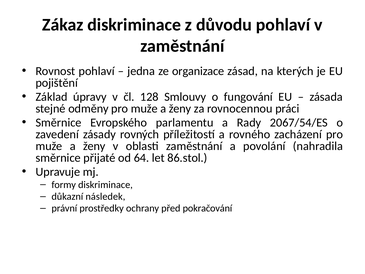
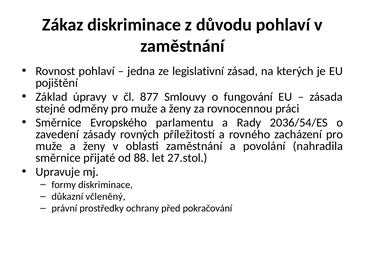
organizace: organizace -> legislativní (198, 71)
128: 128 -> 877 (149, 97)
2067/54/ES: 2067/54/ES -> 2036/54/ES (299, 123)
64: 64 -> 88 (141, 158)
86.stol: 86.stol -> 27.stol (187, 158)
následek: následek -> včleněný (105, 196)
